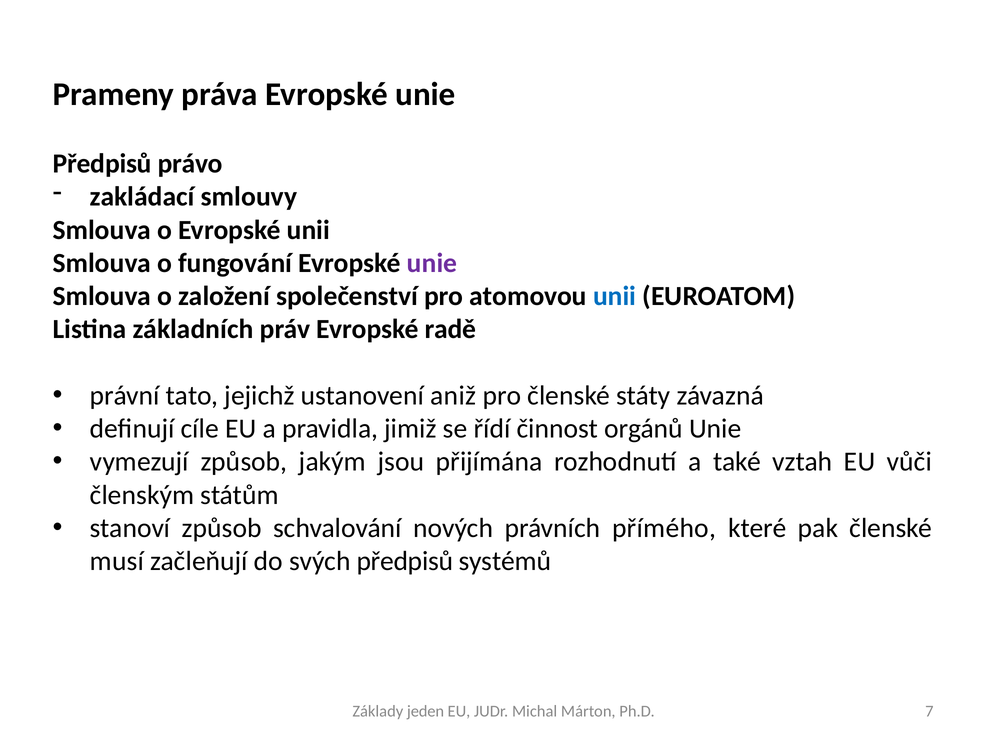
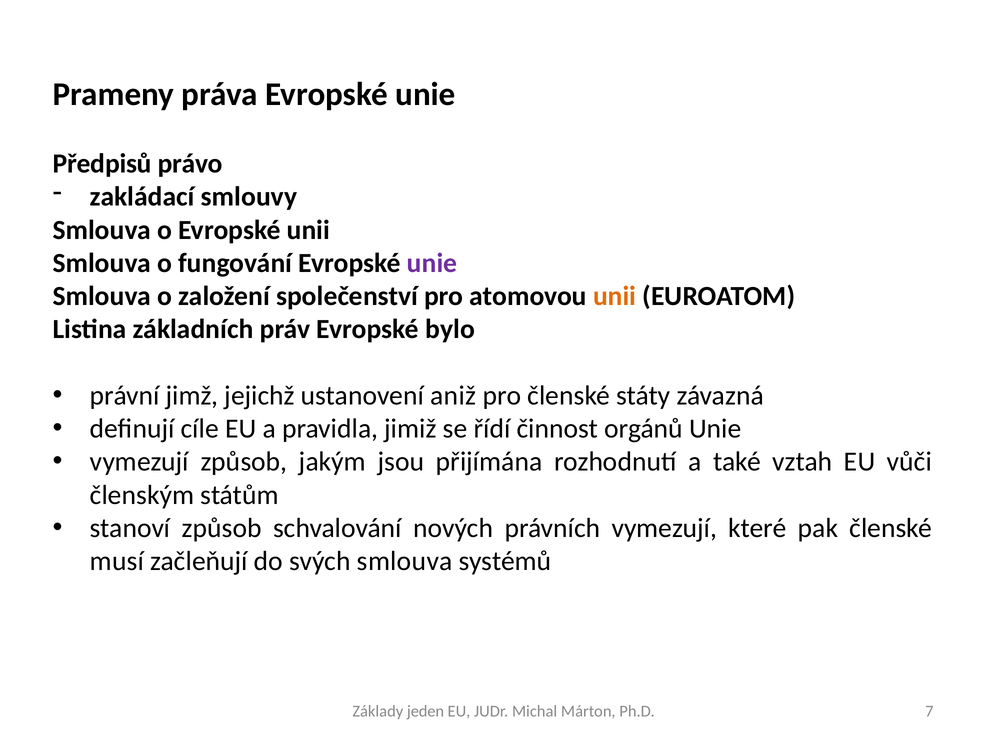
unii colour: blue -> orange (615, 296)
radě: radě -> bylo (450, 329)
tato: tato -> jimž (192, 395)
právních přímého: přímého -> vymezují (664, 528)
svých předpisů: předpisů -> smlouva (405, 561)
